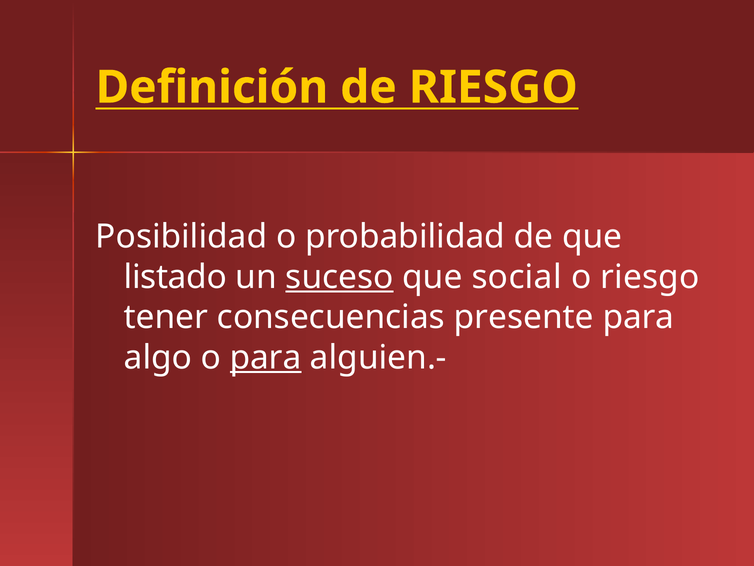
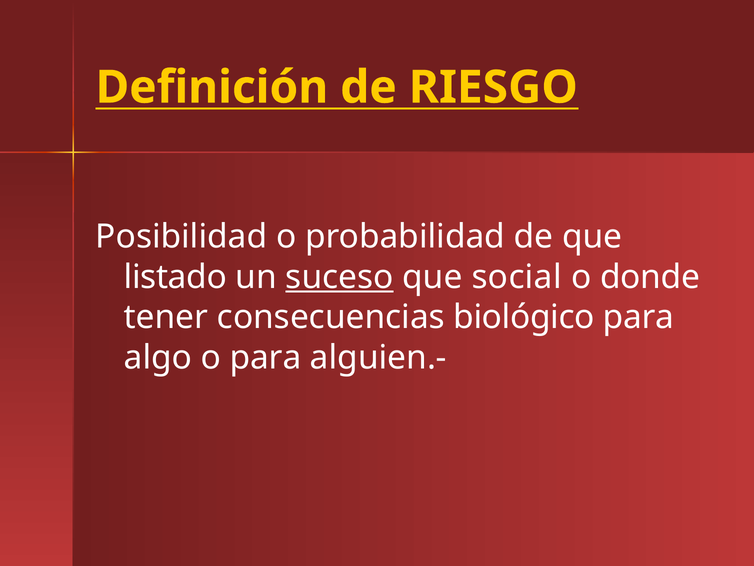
o riesgo: riesgo -> donde (650, 277)
presente: presente -> biológico (524, 317)
para underline: present -> none (266, 357)
